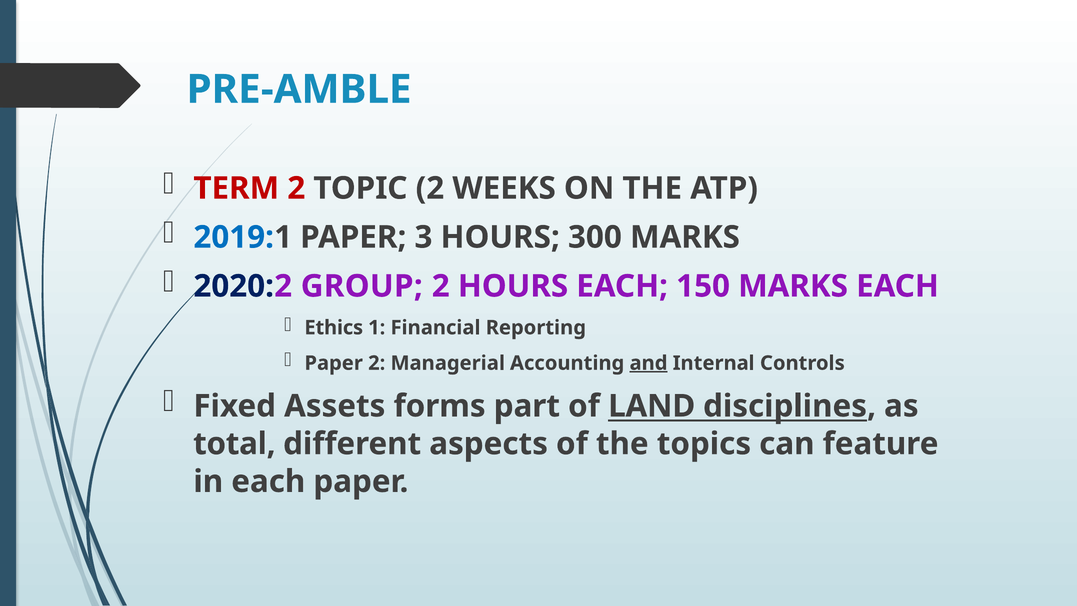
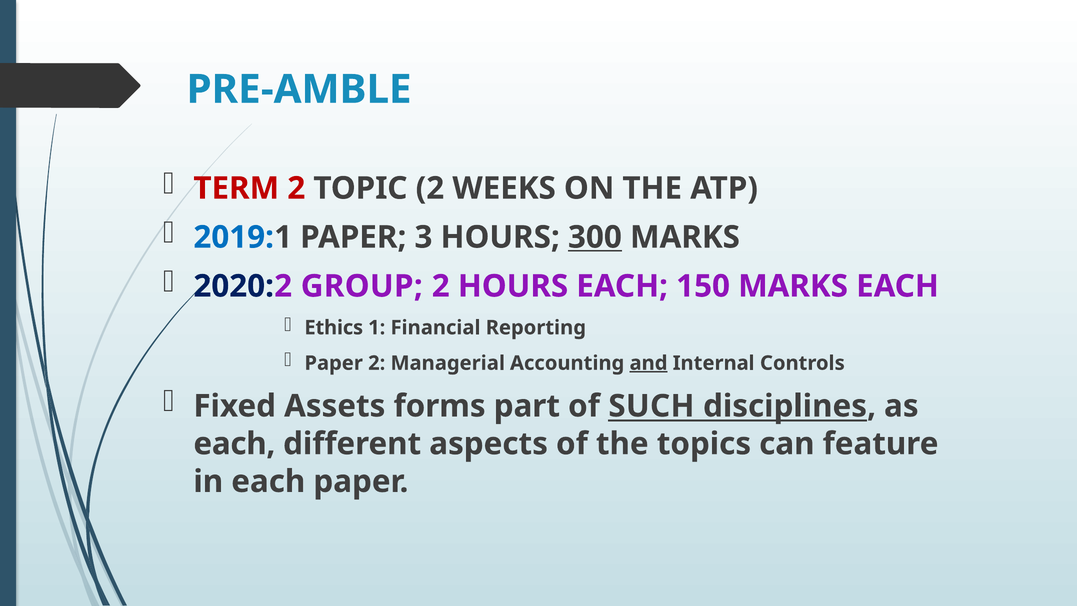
300 underline: none -> present (595, 237)
LAND: LAND -> SUCH (651, 406)
total: total -> each (234, 444)
